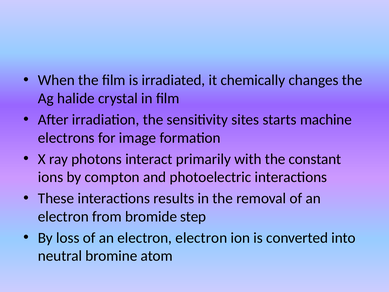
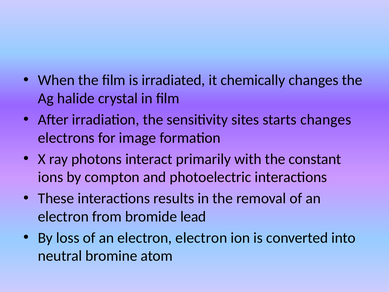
starts machine: machine -> changes (326, 120)
step: step -> lead (193, 216)
